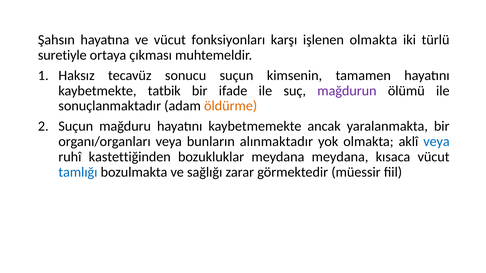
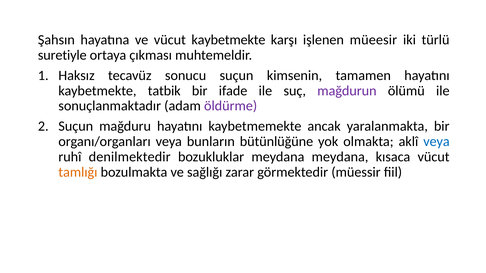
vücut fonksiyonları: fonksiyonları -> kaybetmekte (228, 40)
işlenen olmakta: olmakta -> müeesir (373, 40)
öldürme colour: orange -> purple (231, 106)
alınmaktadır: alınmaktadır -> bütünlüğüne (276, 142)
kastettiğinden: kastettiğinden -> denilmektedir (130, 157)
tamlığı colour: blue -> orange (78, 172)
